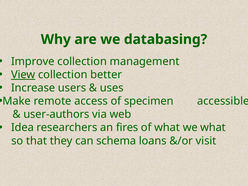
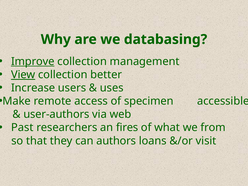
Improve underline: none -> present (33, 61)
Idea: Idea -> Past (22, 128)
we what: what -> from (213, 128)
schema: schema -> authors (116, 141)
